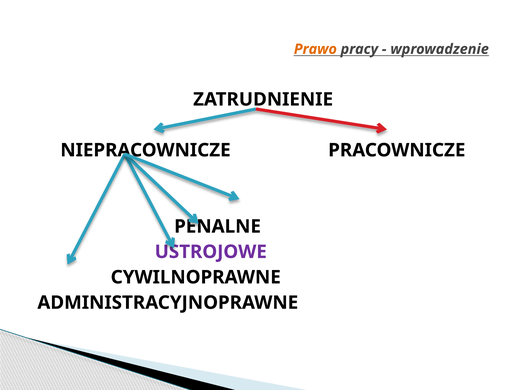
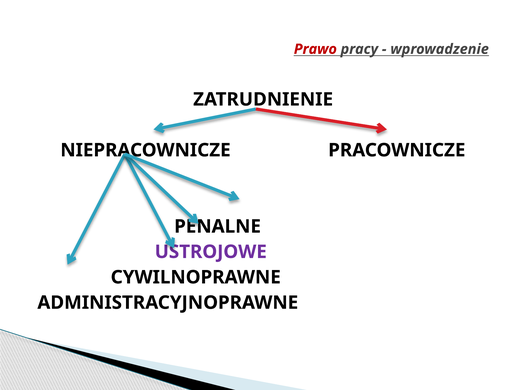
Prawo colour: orange -> red (315, 49)
